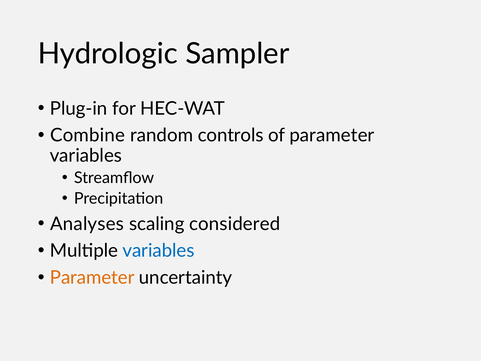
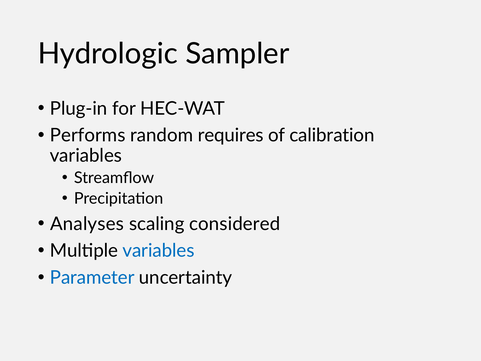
Combine: Combine -> Performs (88, 135)
controls: controls -> requires (231, 135)
of parameter: parameter -> calibration (332, 135)
Parameter colour: orange -> blue (92, 277)
